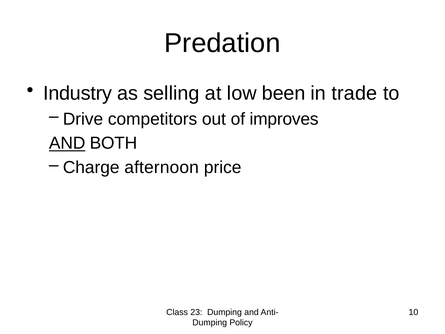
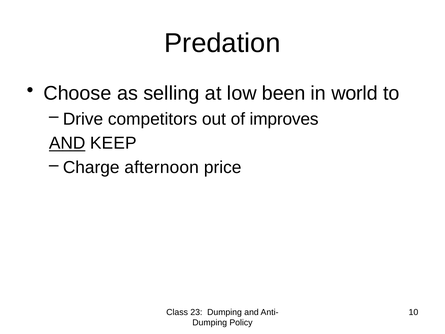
Industry: Industry -> Choose (77, 93)
trade: trade -> world (355, 93)
BOTH: BOTH -> KEEP (113, 143)
